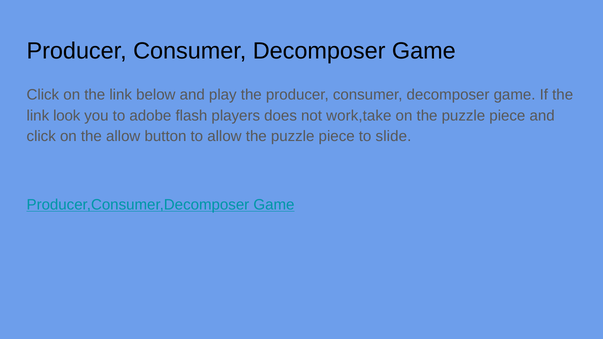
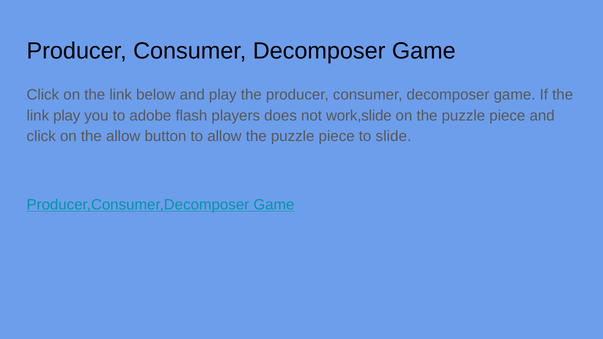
link look: look -> play (67, 116)
work,take: work,take -> work,slide (359, 116)
